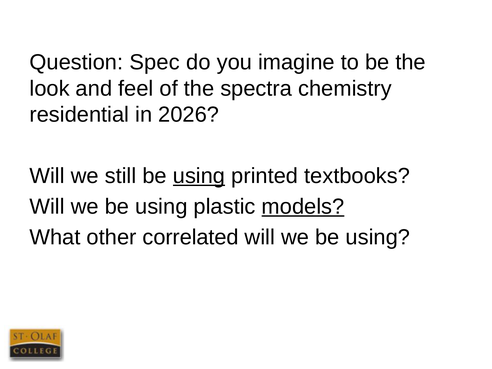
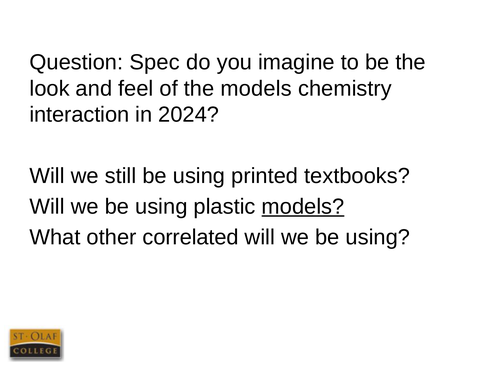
the spectra: spectra -> models (256, 88)
residential: residential -> interaction (79, 115)
2026: 2026 -> 2024 (189, 115)
using underline: present -> none (199, 176)
